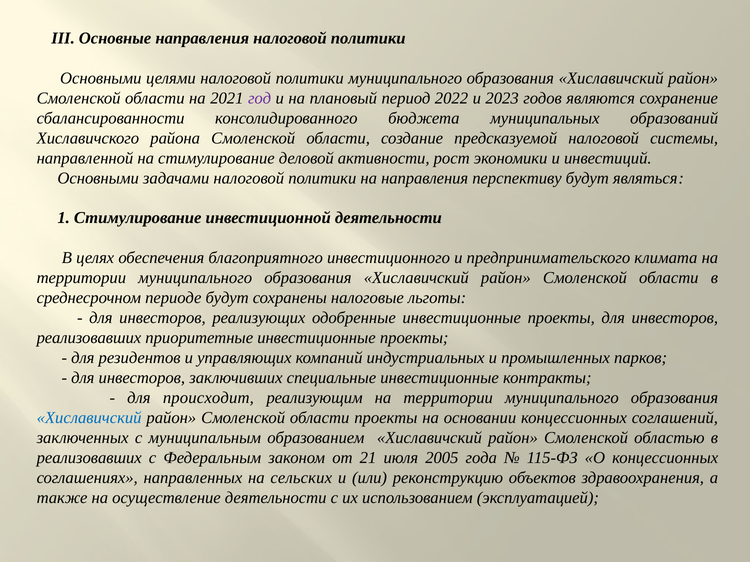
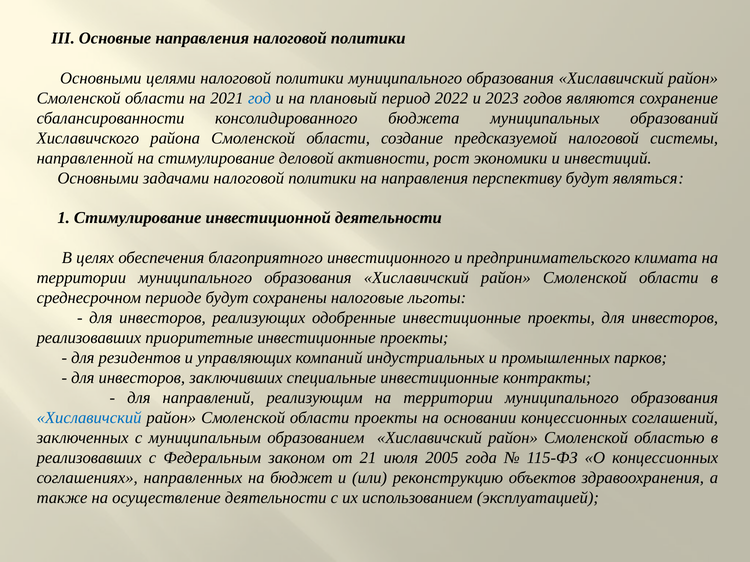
год colour: purple -> blue (260, 98)
происходит: происходит -> направлений (208, 398)
сельских: сельских -> бюджет (301, 478)
